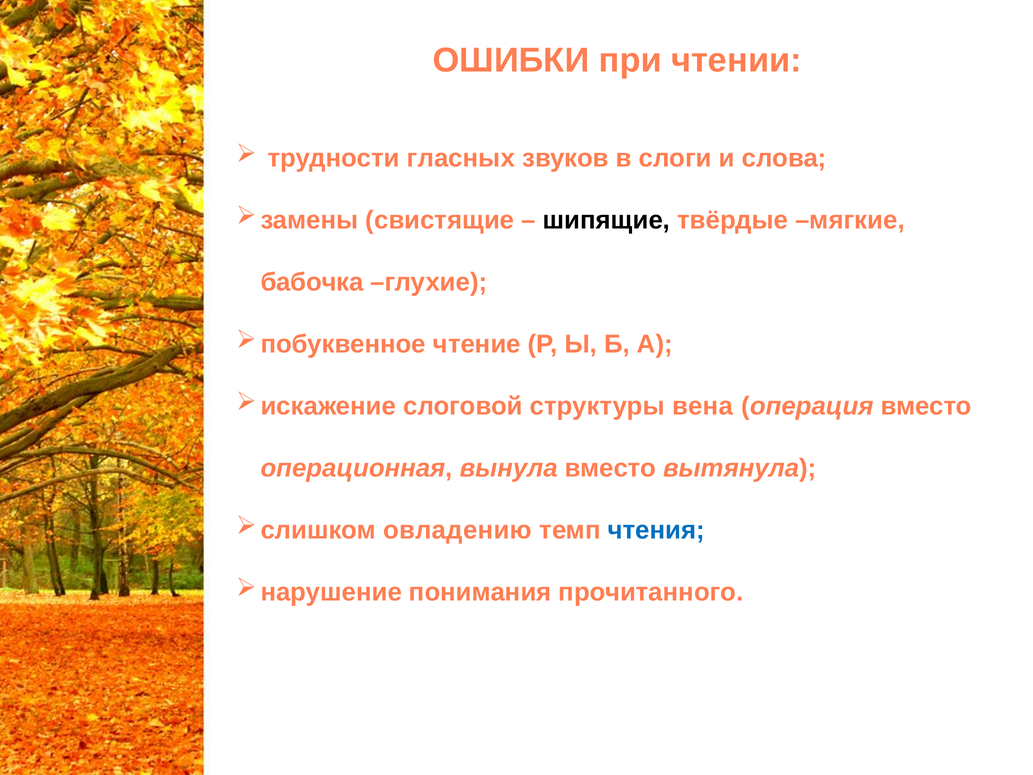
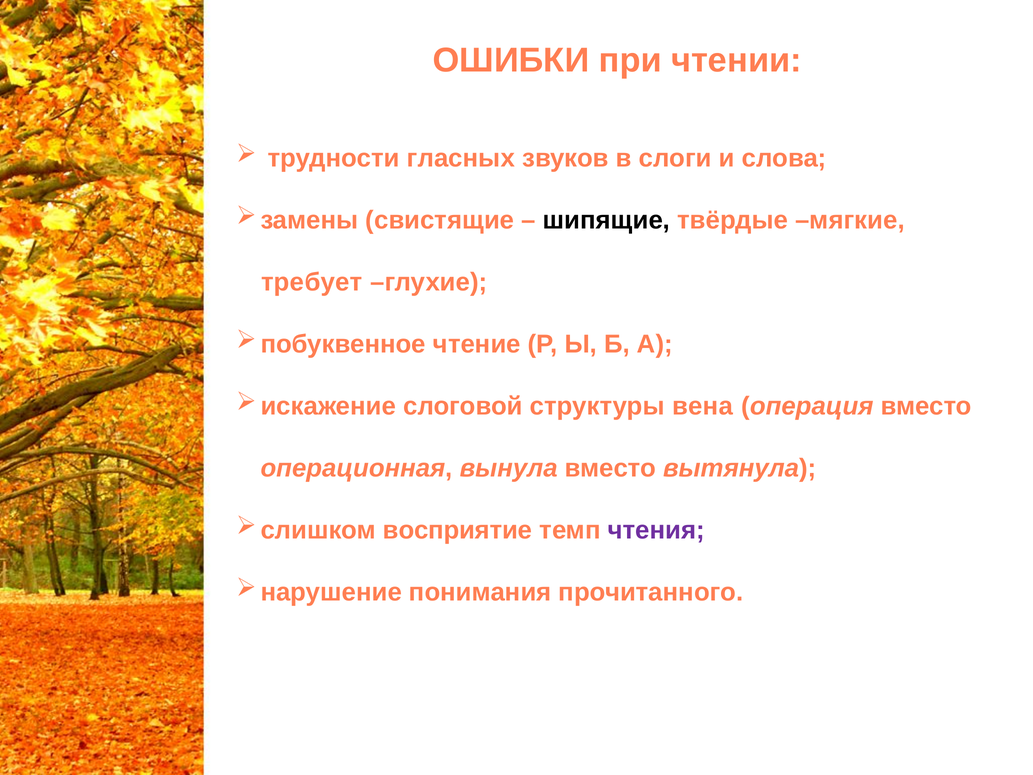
бабочка: бабочка -> требует (312, 282)
овладению: овладению -> восприятие (458, 530)
чтения colour: blue -> purple (656, 530)
